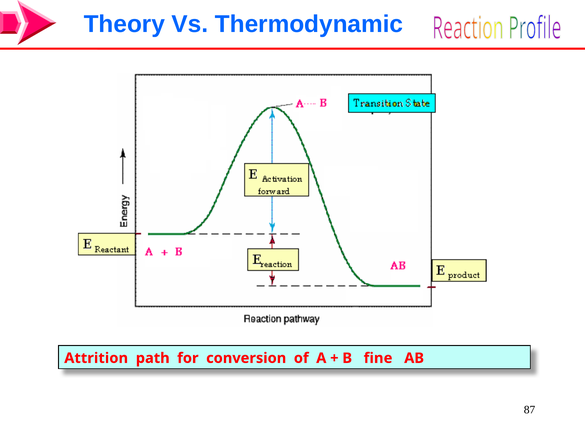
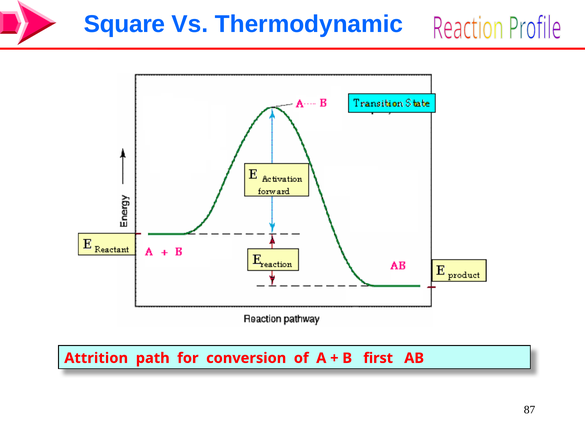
Theory: Theory -> Square (124, 24)
fine: fine -> first (378, 359)
